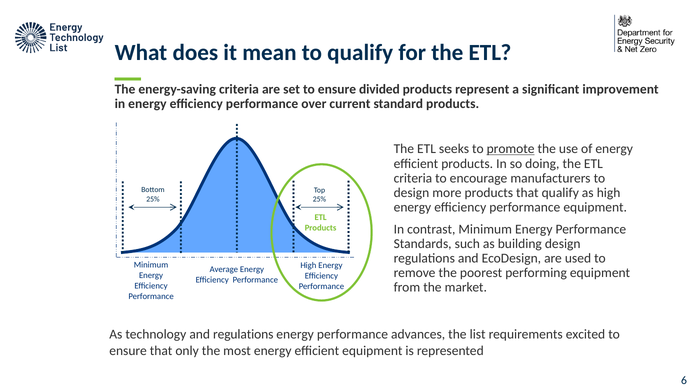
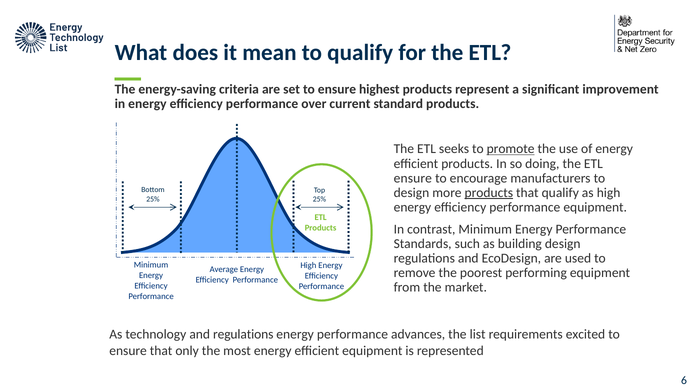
divided: divided -> highest (379, 89)
criteria: criteria -> ensure (413, 178)
products underline: none -> present (489, 193)
